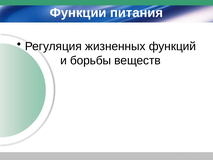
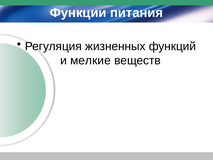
борьбы: борьбы -> мелкие (90, 60)
